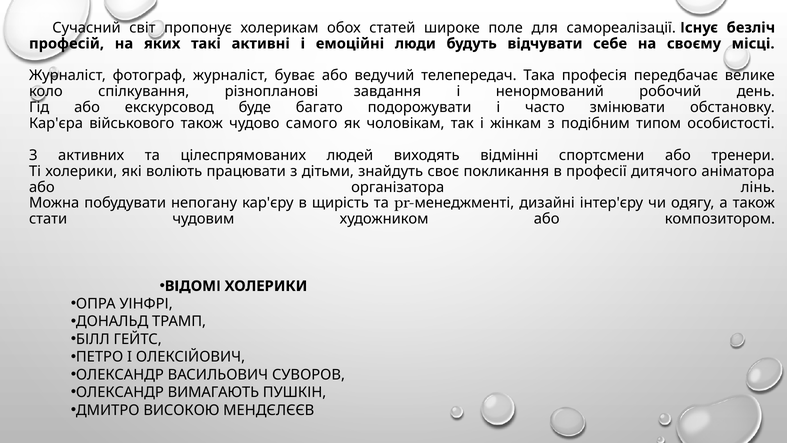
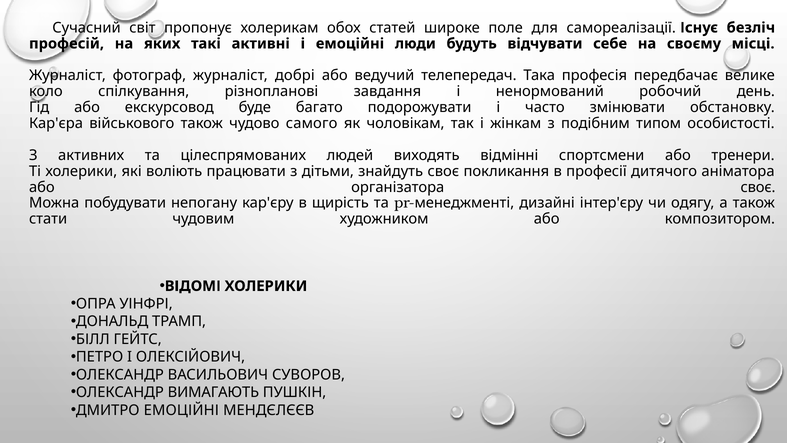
буває: буває -> добрі (295, 75)
організатора лінь: лінь -> своє (758, 187)
ДМИТРО ВИСОКОЮ: ВИСОКОЮ -> ЕМОЦІЙНІ (181, 410)
